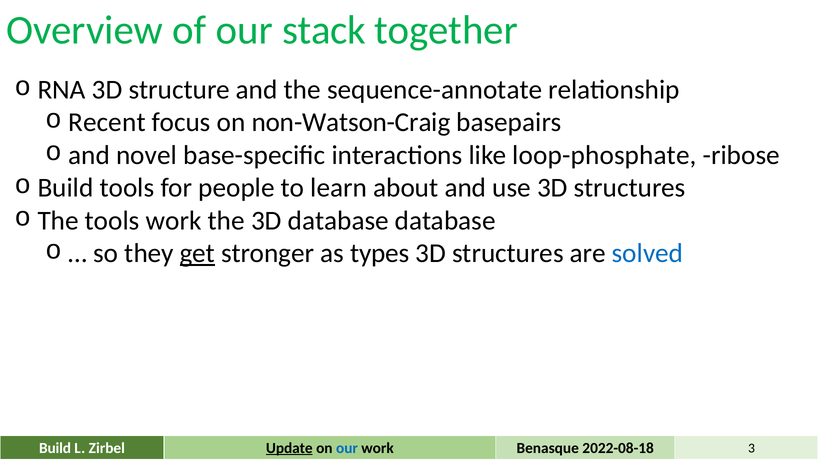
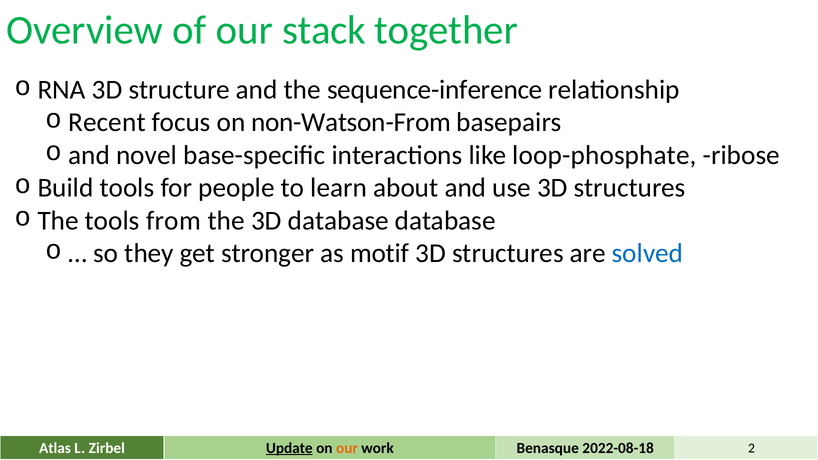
sequence-annotate: sequence-annotate -> sequence-inference (435, 90)
non-Watson-Craig: non-Watson-Craig -> non-Watson-From (351, 122)
tools work: work -> from (174, 221)
get underline: present -> none (197, 253)
types: types -> motif (380, 253)
Build: Build -> Atlas (55, 448)
our colour: blue -> orange (347, 448)
3: 3 -> 2 (751, 449)
